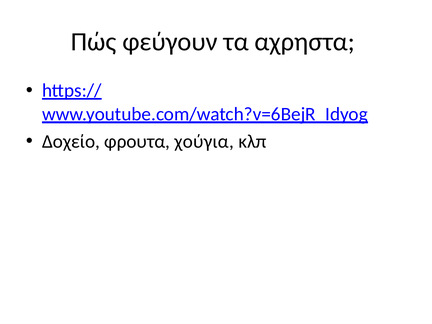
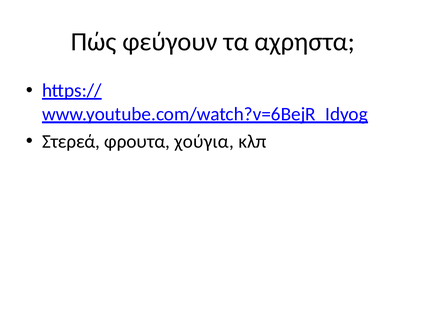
Δοχείο: Δοχείο -> Στερεά (71, 141)
